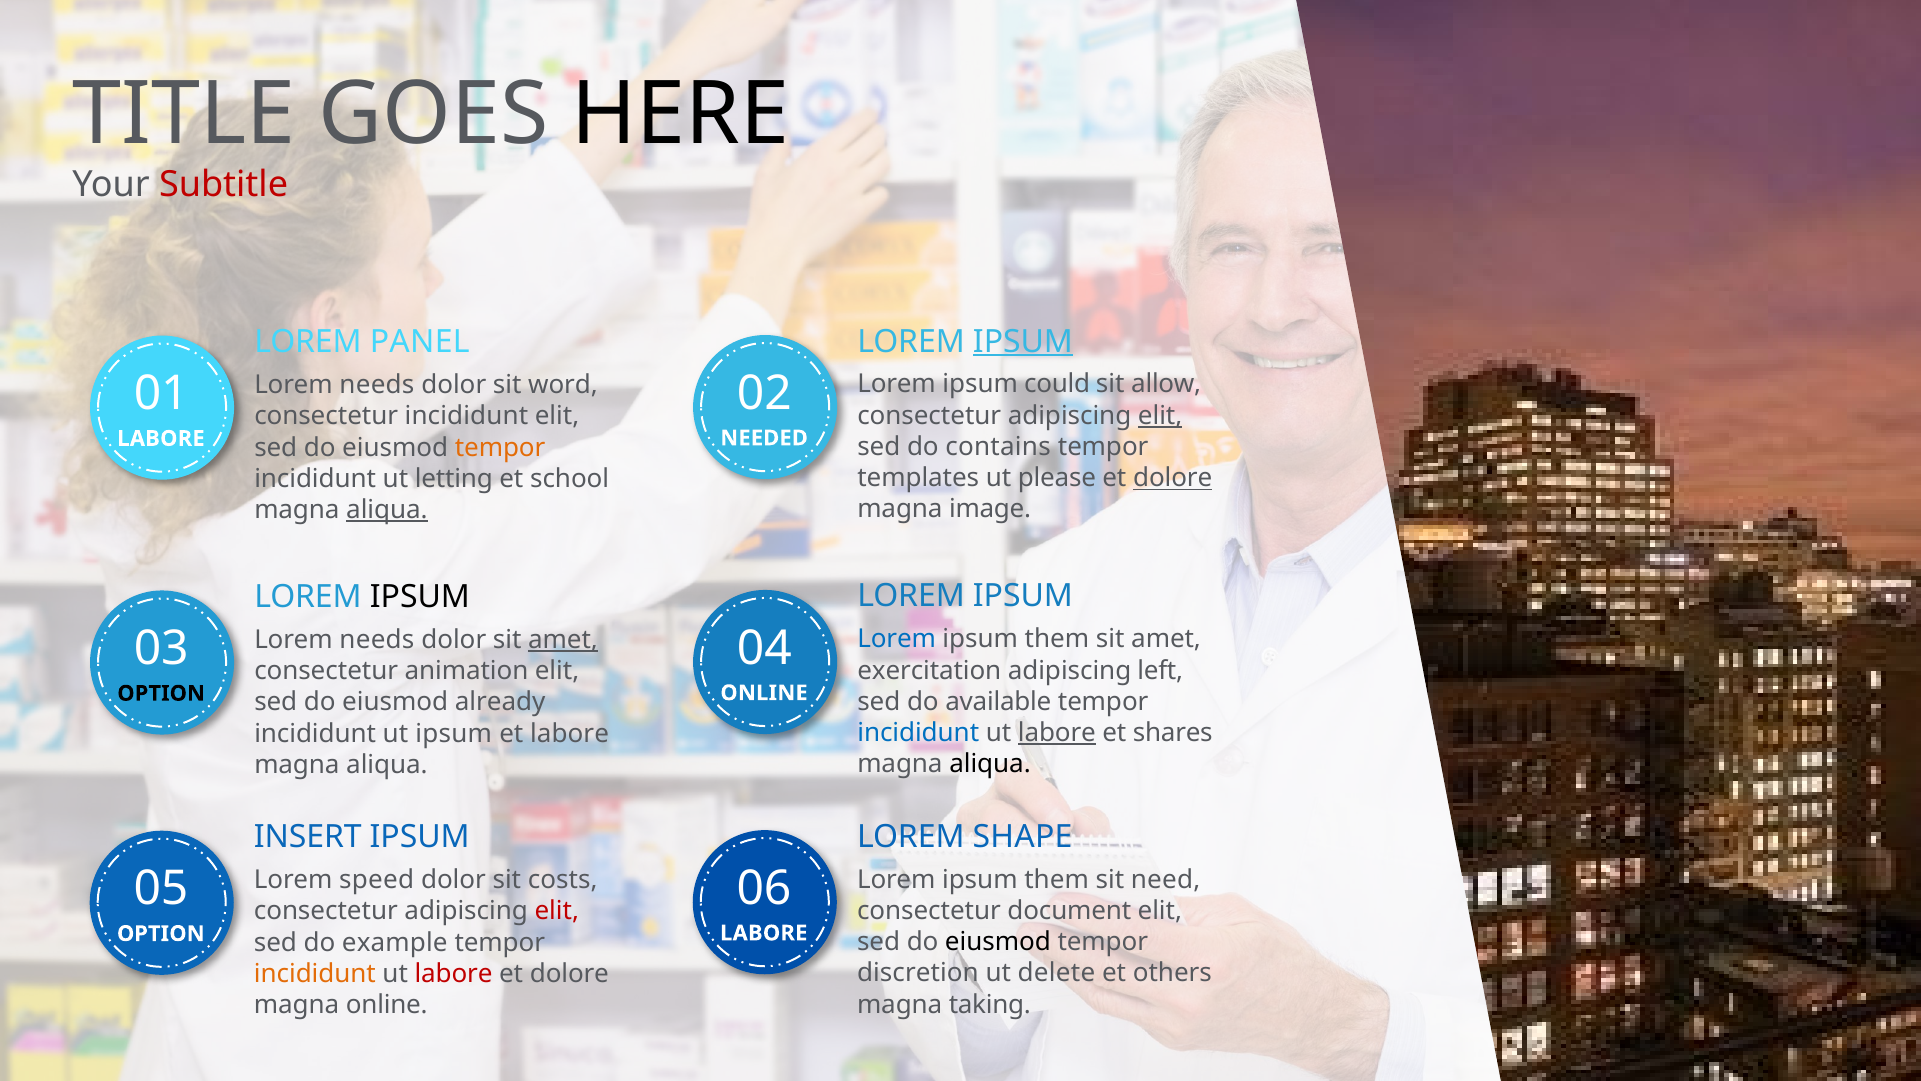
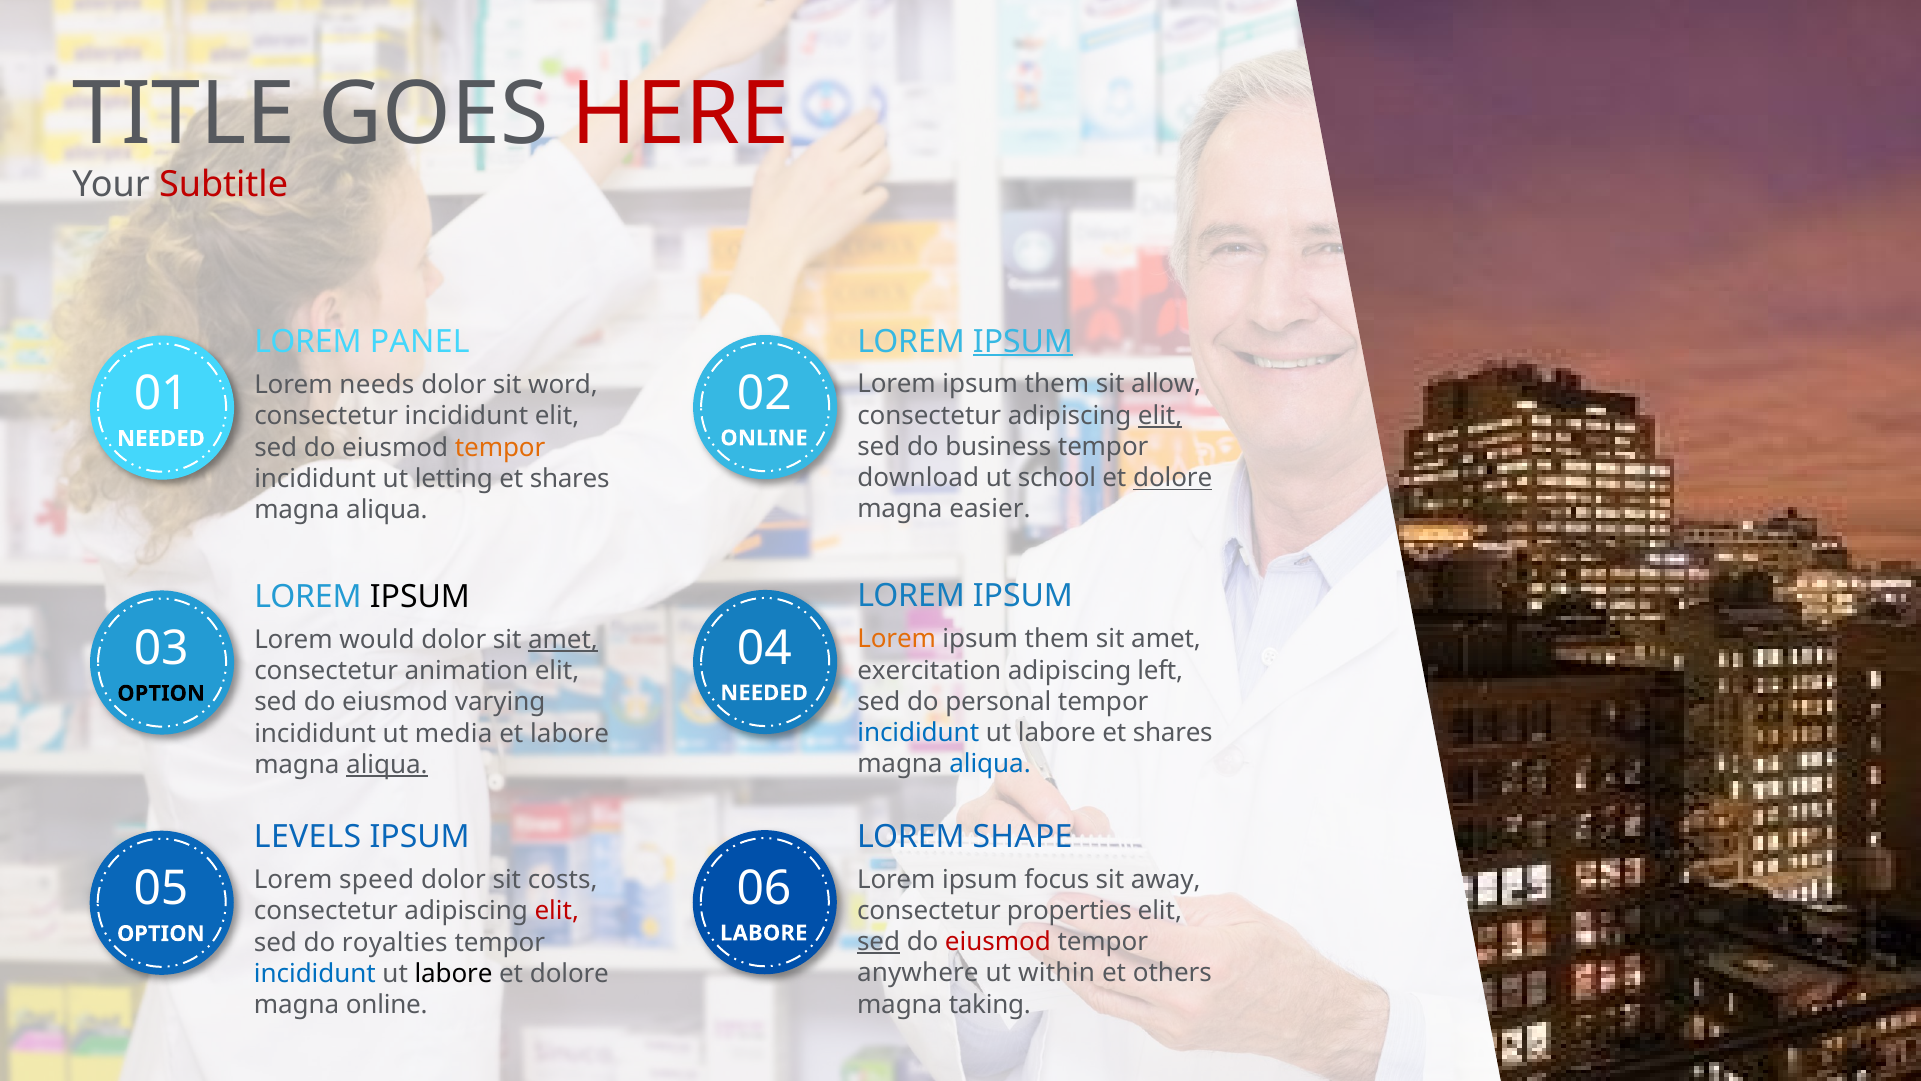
HERE colour: black -> red (680, 114)
could: could -> them (1057, 384)
NEEDED: NEEDED -> ONLINE (764, 438)
LABORE: LABORE -> NEEDED (161, 438)
contains: contains -> business (998, 447)
templates: templates -> download (918, 478)
please: please -> school (1057, 478)
school: school -> shares (570, 478)
image: image -> easier (990, 509)
aliqua underline: present -> none (387, 510)
Lorem colour: blue -> orange (897, 639)
needs: needs -> would (377, 640)
ONLINE: ONLINE -> NEEDED (764, 693)
available: available -> personal (998, 701)
already: already -> varying (500, 702)
labore underline: present -> none (1057, 733)
ut ipsum: ipsum -> media (454, 733)
aliqua colour: black -> blue (990, 764)
aliqua underline: none -> present (387, 765)
INSERT: INSERT -> LEVELS (308, 837)
them: them -> focus (1057, 879)
need: need -> away (1166, 879)
document: document -> properties (1069, 910)
sed underline: none -> present (879, 942)
eiusmod colour: black -> red (998, 942)
example: example -> royalties (395, 942)
discretion: discretion -> anywhere (918, 973)
delete: delete -> within (1056, 973)
incididunt colour: orange -> blue (315, 973)
labore colour: red -> black (454, 973)
